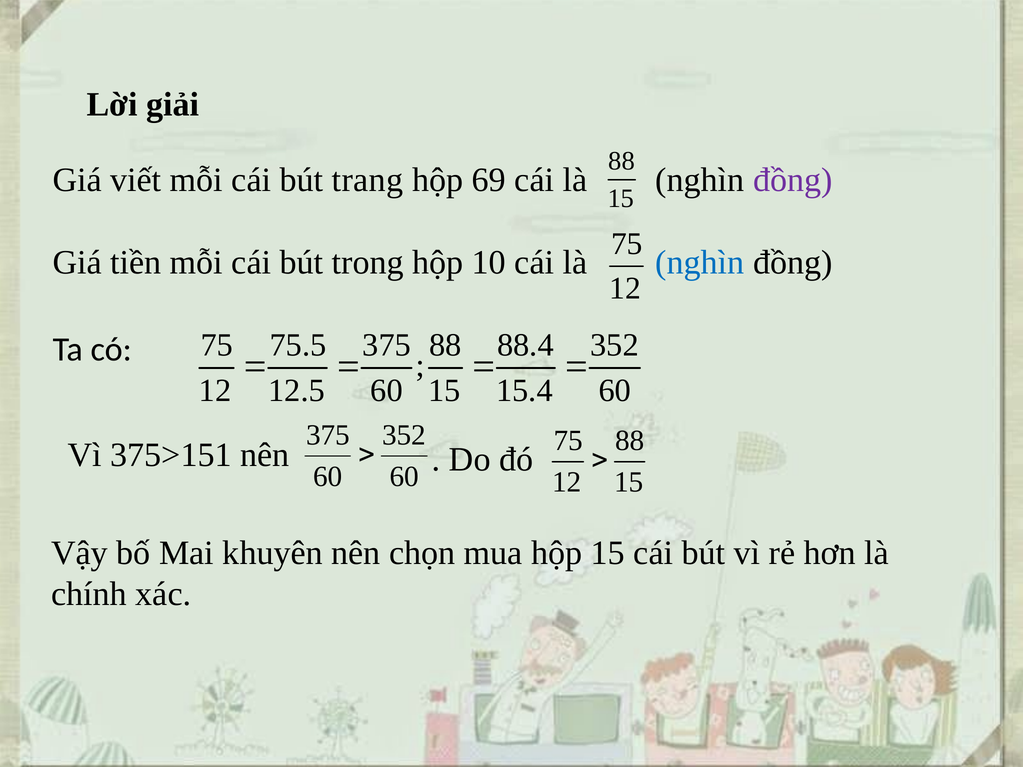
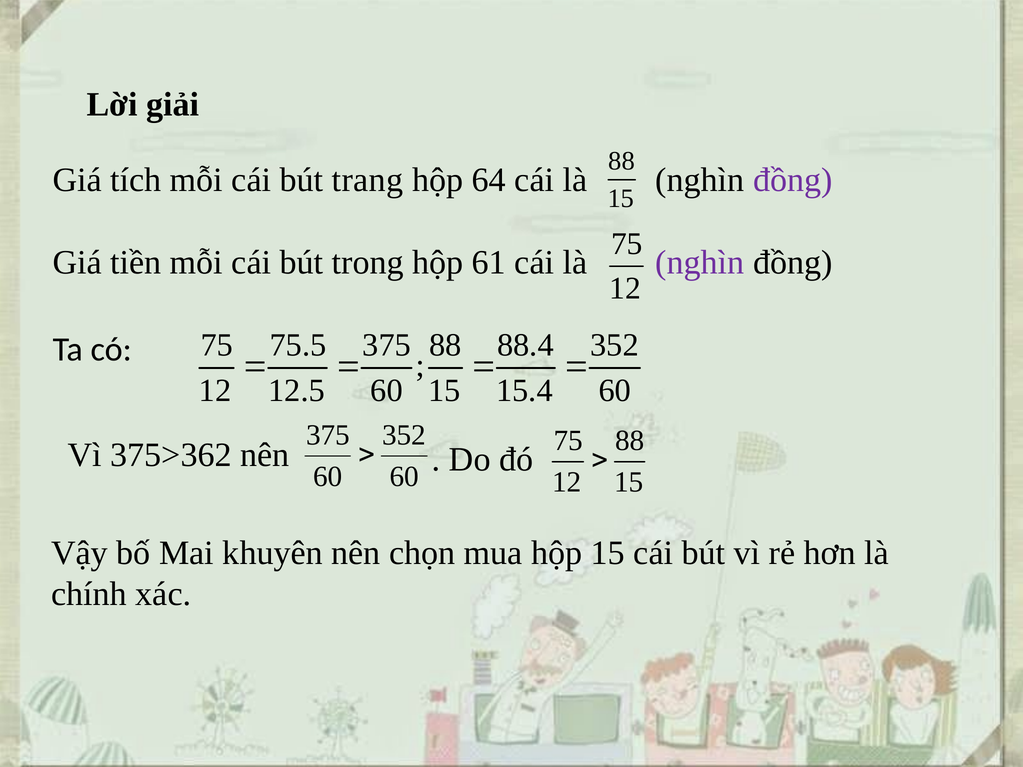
viết: viết -> tích (136, 180)
69: 69 -> 64 (489, 180)
10: 10 -> 61 (489, 262)
nghìn colour: blue -> purple (700, 262)
375>151: 375>151 -> 375>362 (171, 455)
